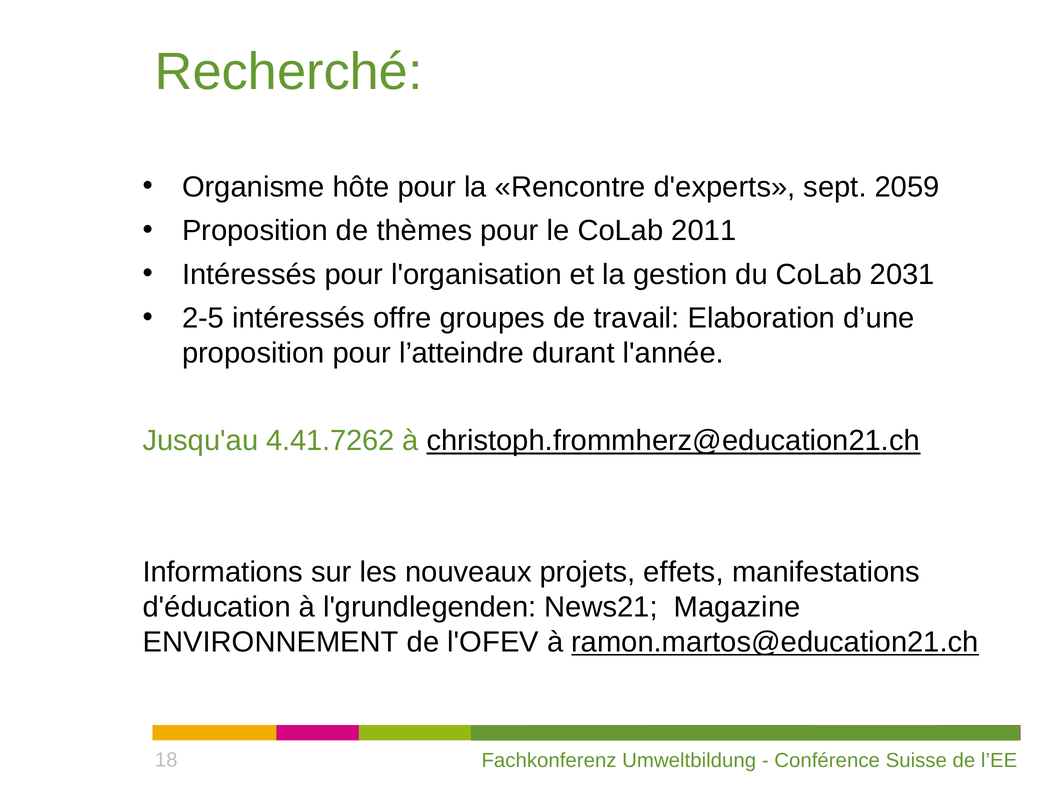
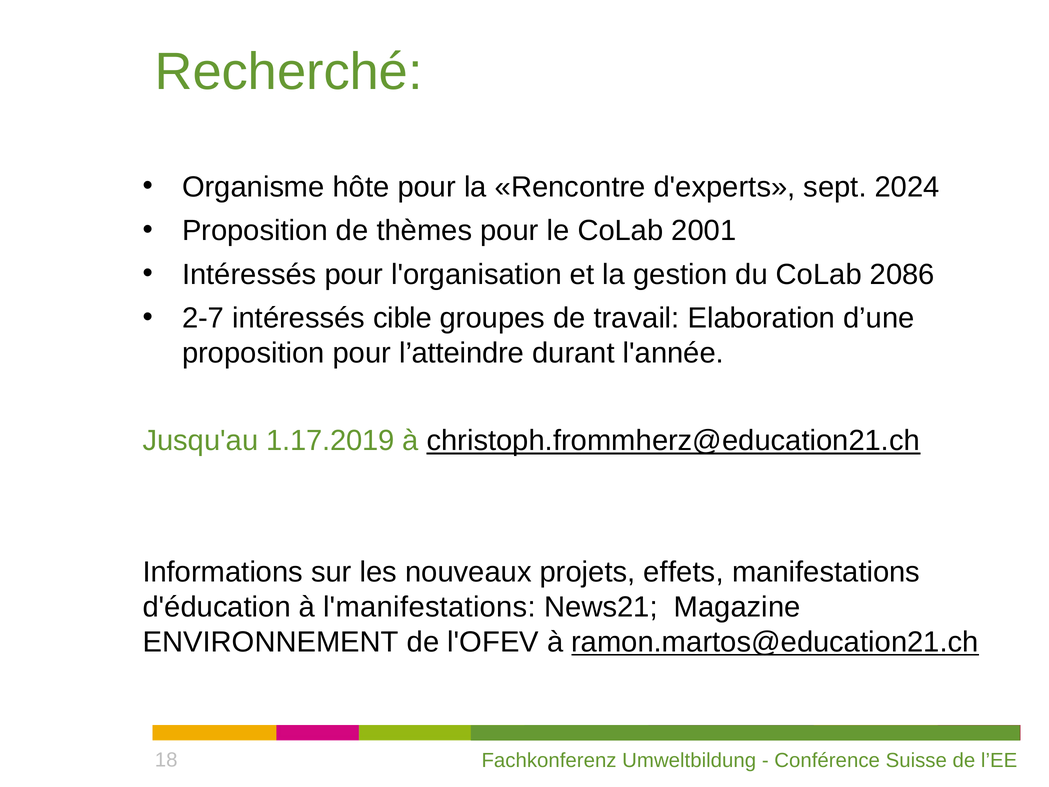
2059: 2059 -> 2024 (907, 187)
2011: 2011 -> 2001 (704, 231)
2031: 2031 -> 2086 (902, 274)
2-5: 2-5 -> 2-7 (203, 318)
offre: offre -> cible (402, 318)
4.41.7262: 4.41.7262 -> 1.17.2019 (330, 441)
l'grundlegenden: l'grundlegenden -> l'manifestations (430, 607)
